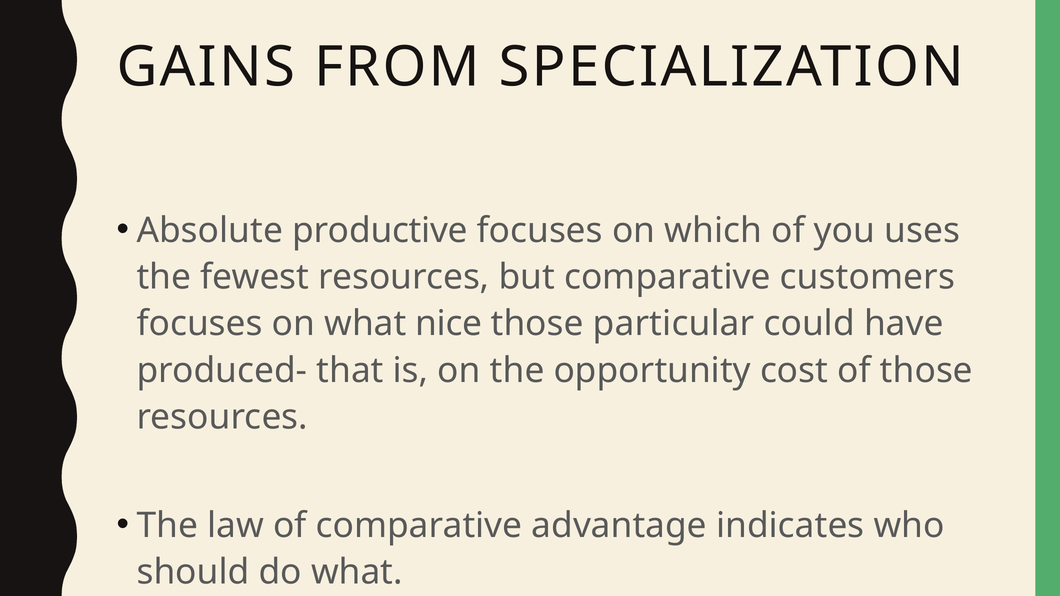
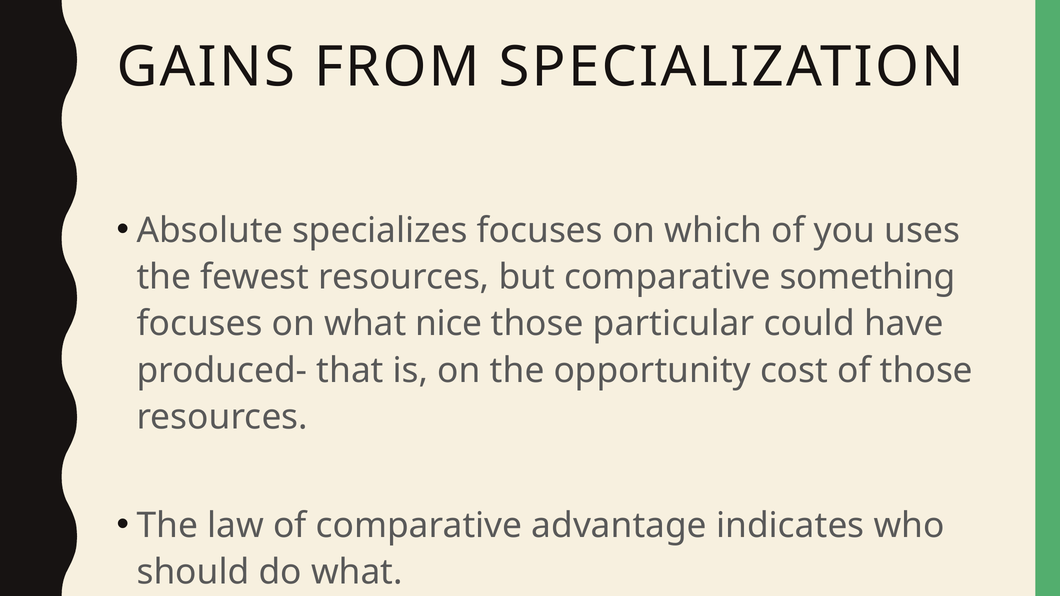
productive: productive -> specializes (380, 231)
customers: customers -> something (868, 277)
